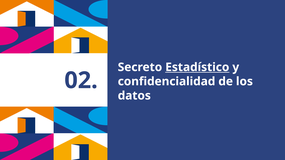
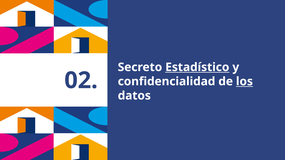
los underline: none -> present (244, 82)
